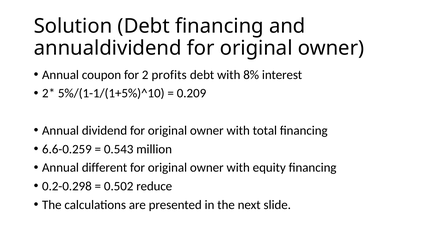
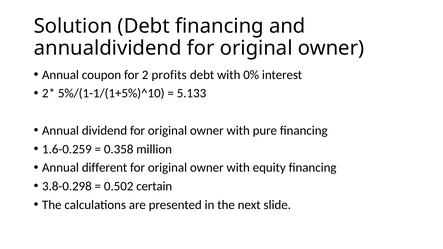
8%: 8% -> 0% (251, 75)
0.209: 0.209 -> 5.133 (191, 93)
total: total -> pure (265, 131)
6.6-0.259: 6.6-0.259 -> 1.6-0.259 (67, 149)
0.543: 0.543 -> 0.358 (119, 149)
0.2-0.298: 0.2-0.298 -> 3.8-0.298 (67, 186)
reduce: reduce -> certain (154, 186)
